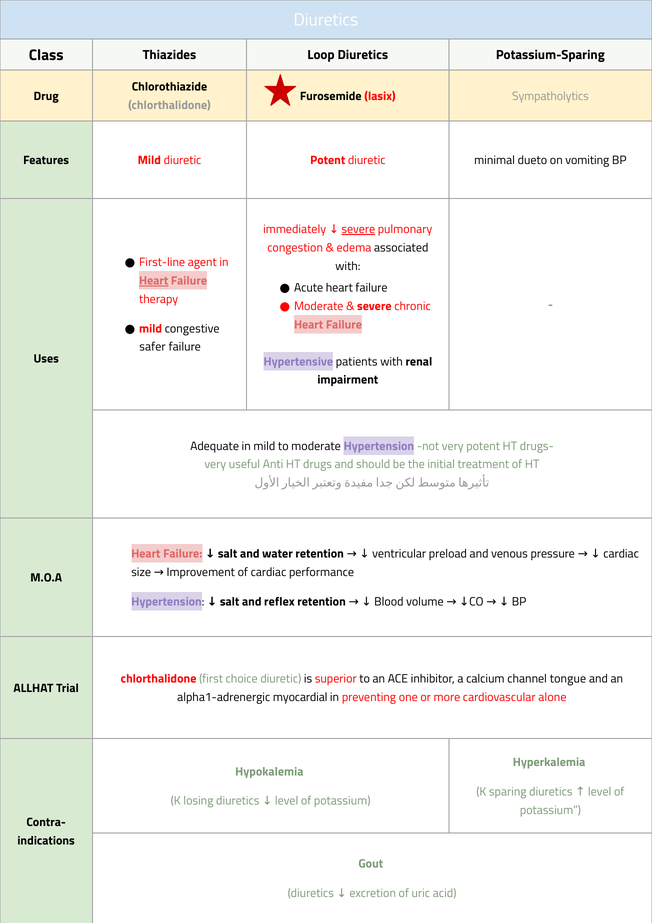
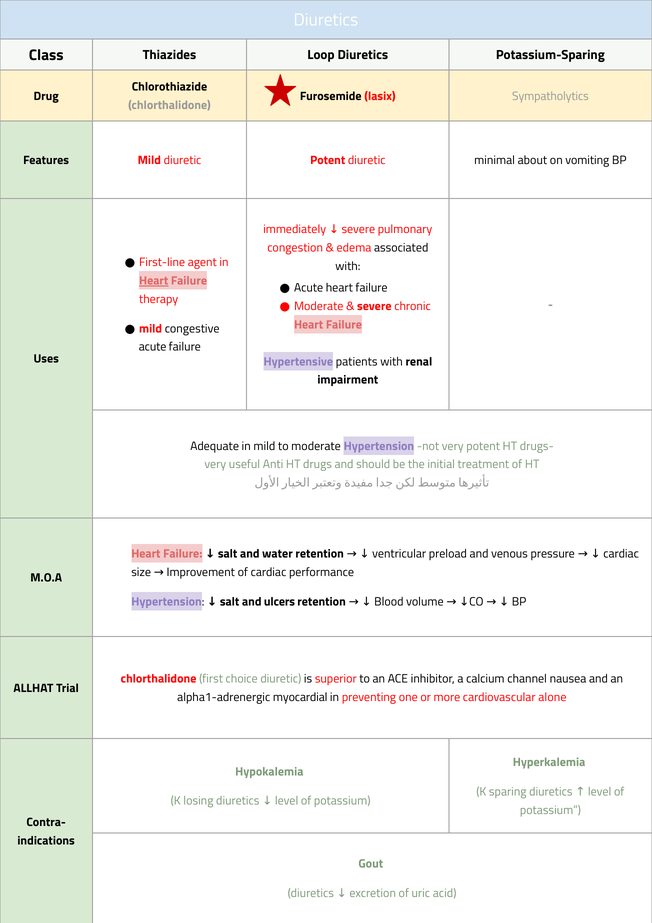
dueto: dueto -> about (532, 160)
severe underline: present -> none (358, 229)
safer: safer -> acute (153, 347)
reflex: reflex -> ulcers (279, 601)
tongue: tongue -> nausea (568, 678)
